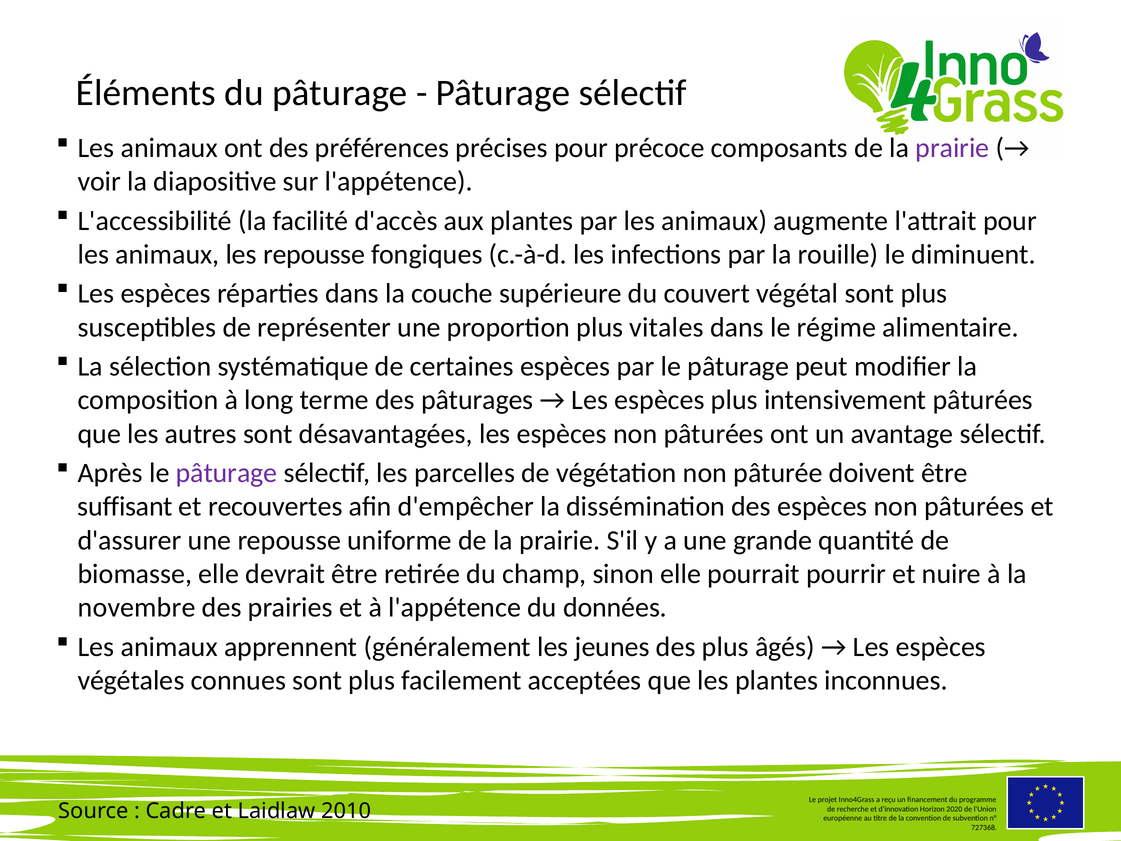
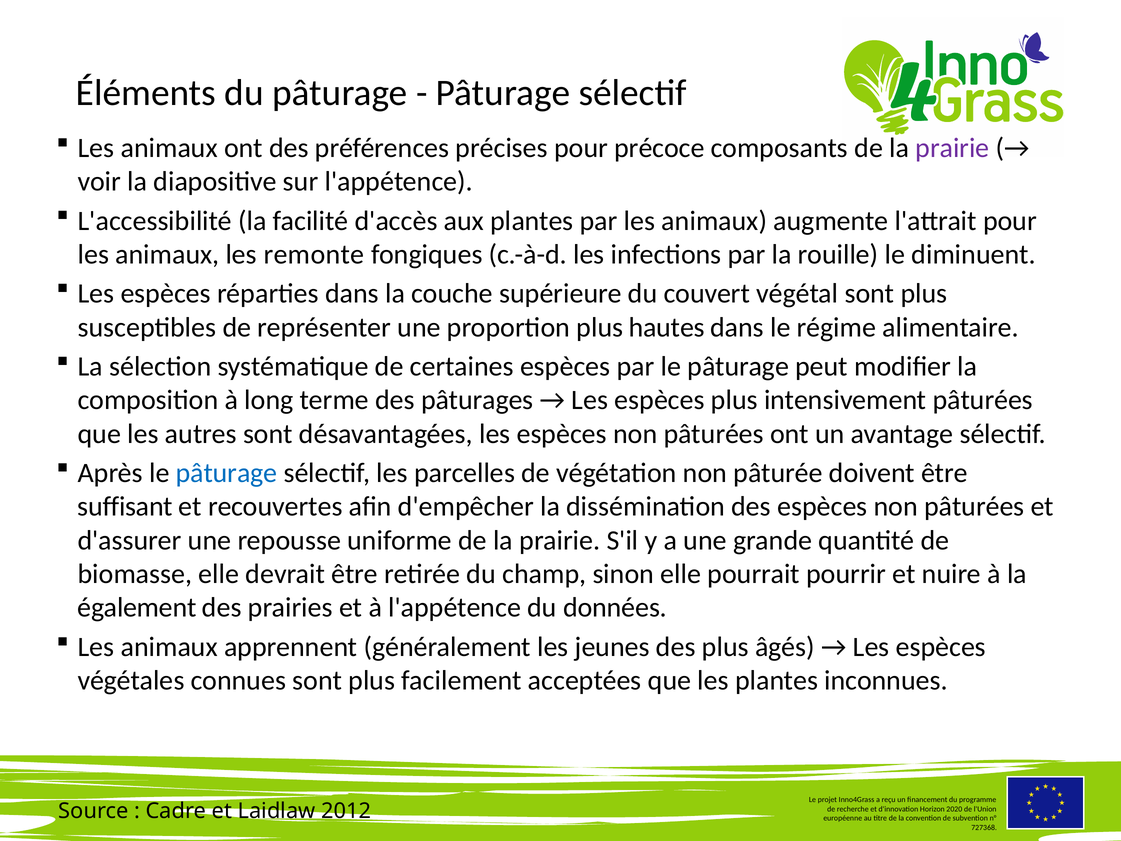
les repousse: repousse -> remonte (314, 254)
vitales: vitales -> hautes (667, 327)
pâturage colour: purple -> blue (227, 473)
novembre: novembre -> également (137, 607)
2010: 2010 -> 2012 (346, 811)
